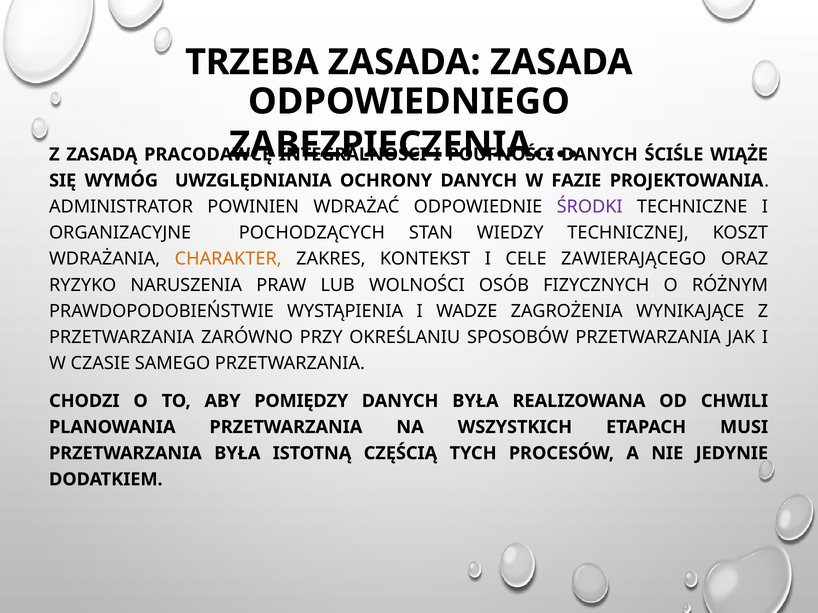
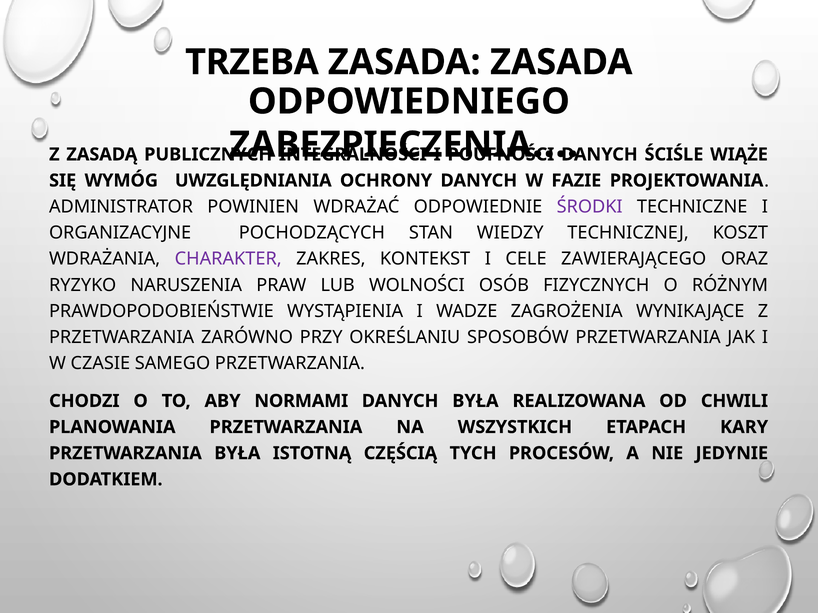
PRACODAWCĘ: PRACODAWCĘ -> PUBLICZNYCH (208, 155)
CHARAKTER colour: orange -> purple (228, 259)
POMIĘDZY: POMIĘDZY -> NORMAMI (301, 401)
MUSI: MUSI -> KARY (744, 427)
